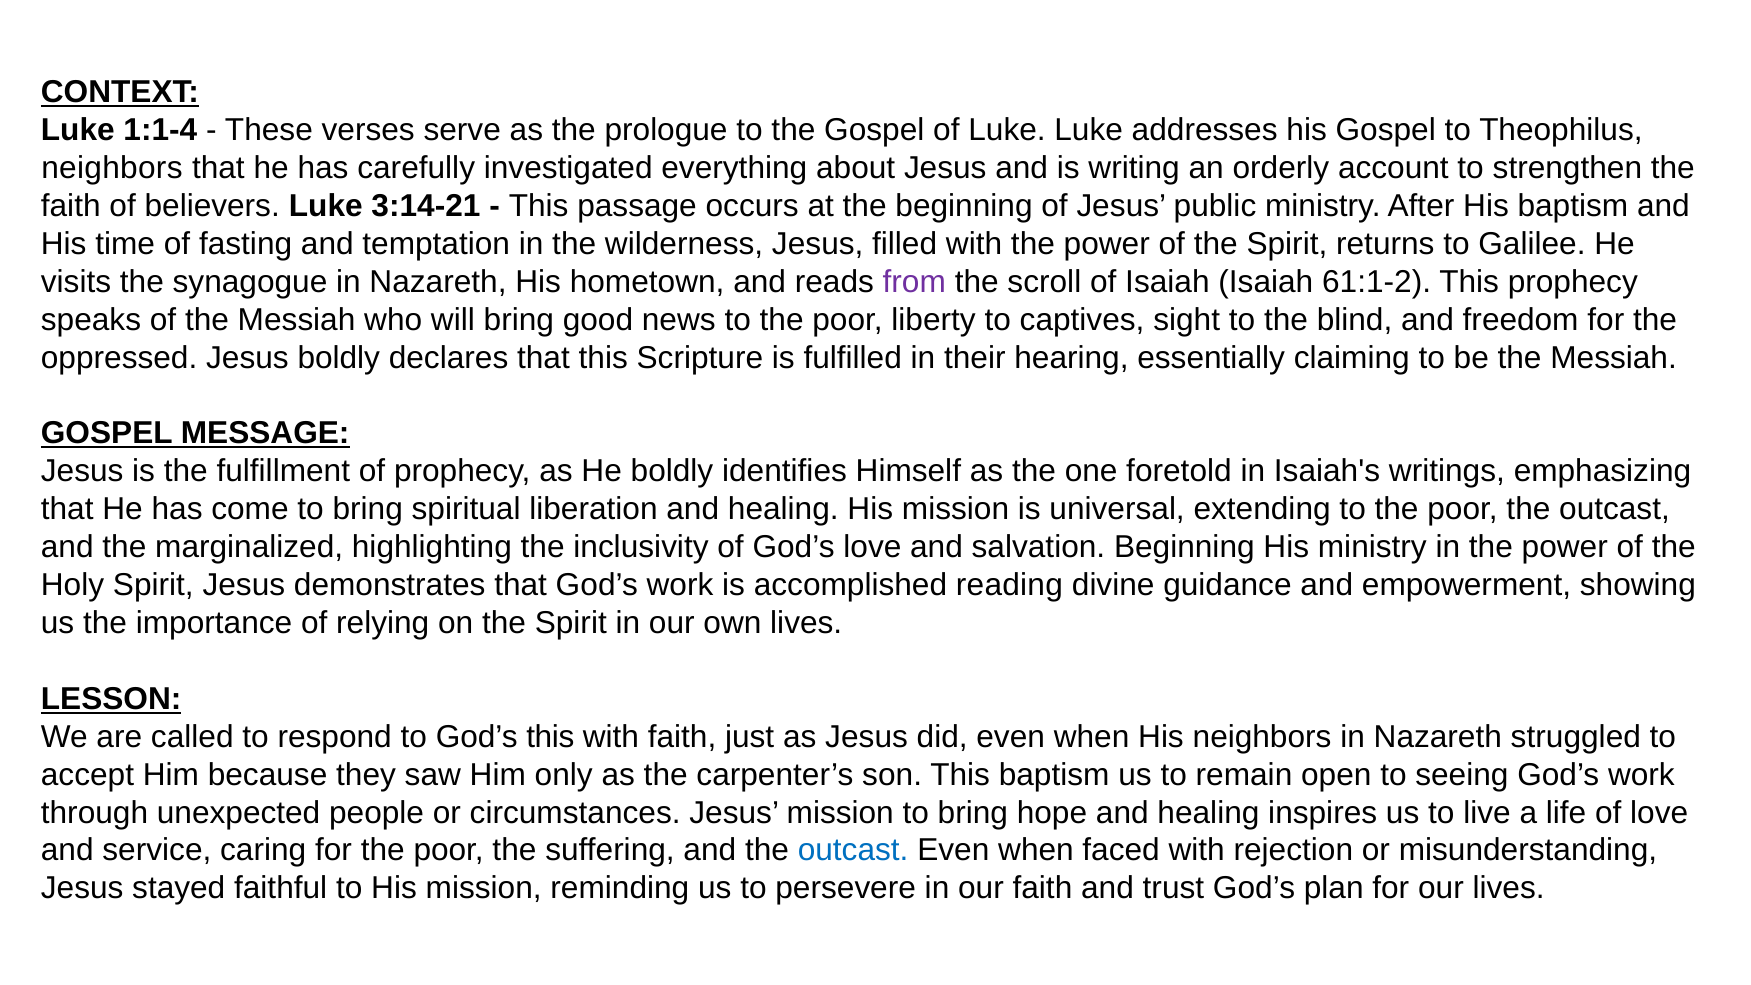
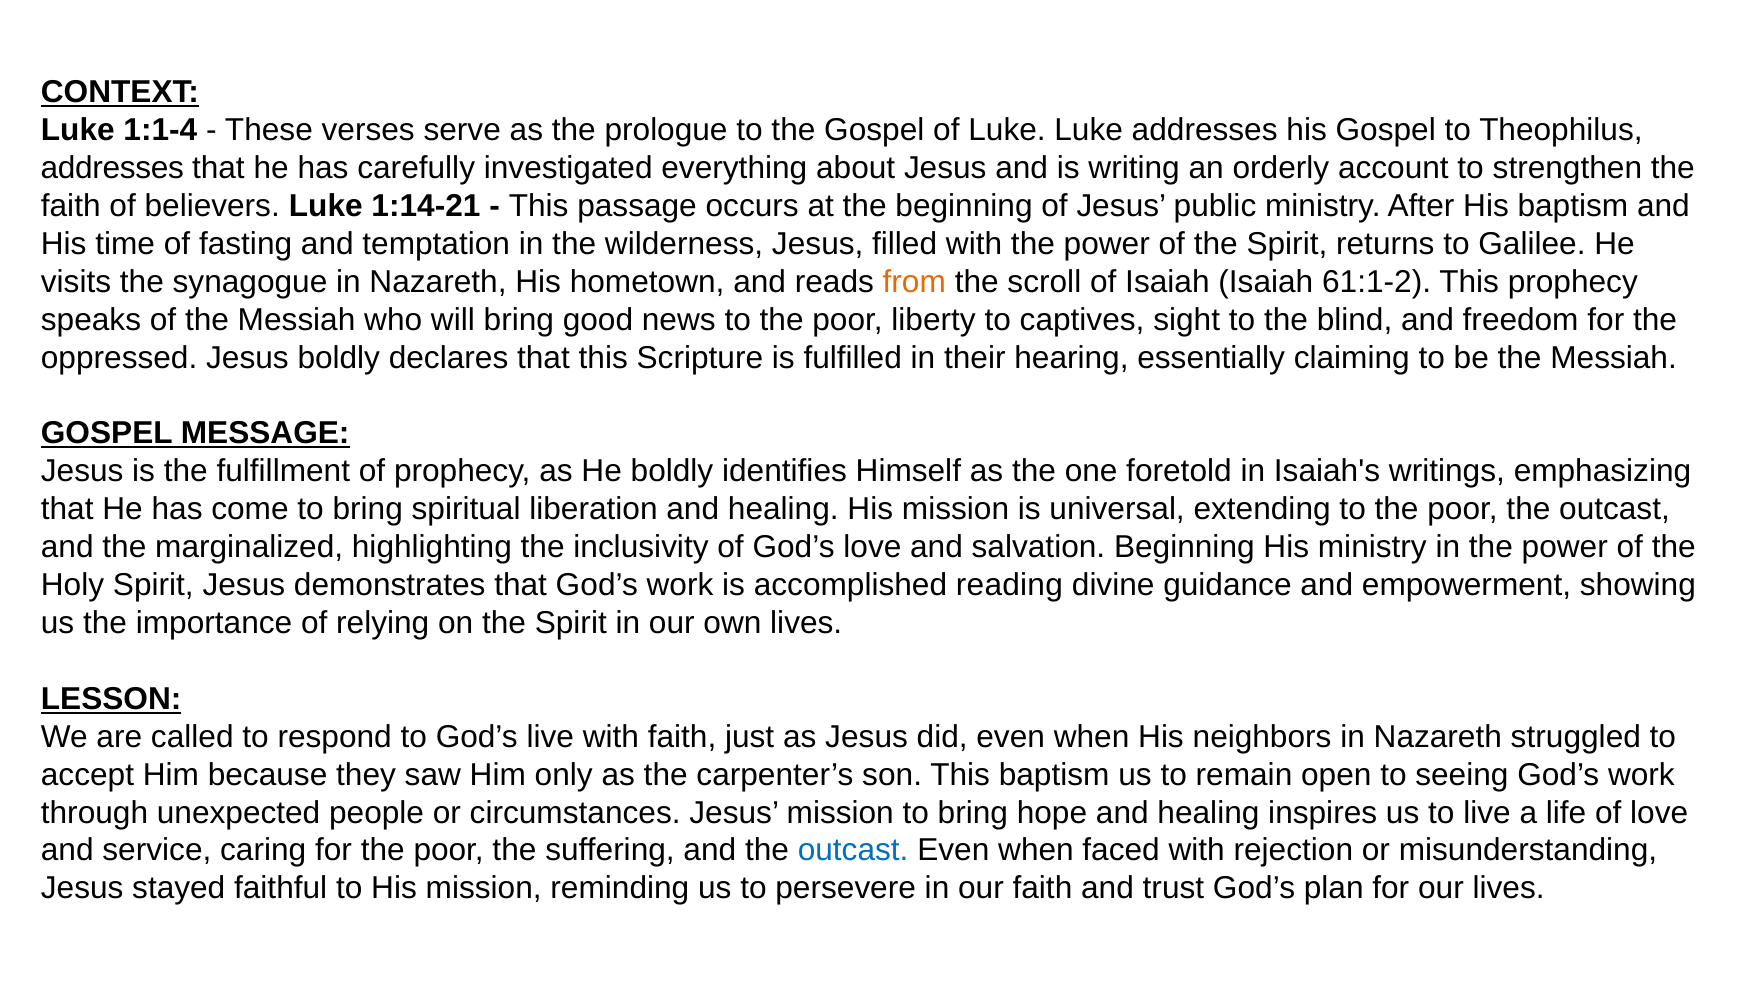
neighbors: neighbors -> addresses (112, 168)
3:14-21: 3:14-21 -> 1:14-21 (426, 206)
from colour: purple -> orange (914, 282)
God’s this: this -> live (550, 737)
